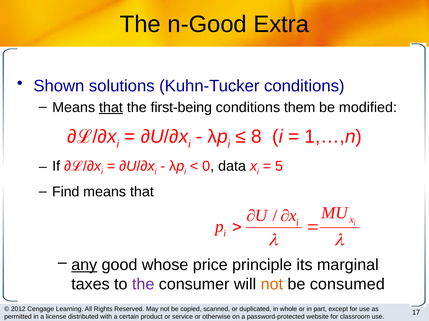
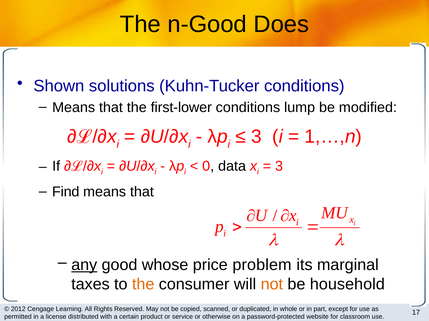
Extra: Extra -> Does (281, 24)
that underline: present -> none (111, 108)
first-being: first-being -> first-lower (181, 108)
them: them -> lump (300, 108)
8: 8 -> 3 (256, 137)
5: 5 -> 3 (279, 167)
principle: principle -> problem (262, 265)
the colour: purple -> orange (143, 285)
consumed: consumed -> household (347, 285)
